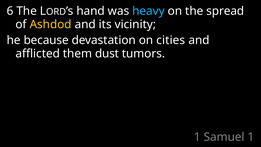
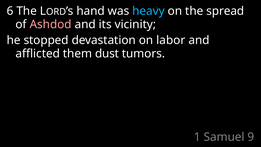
Ashdod colour: yellow -> pink (51, 24)
because: because -> stopped (46, 40)
cities: cities -> labor (171, 40)
Samuel 1: 1 -> 9 (251, 137)
